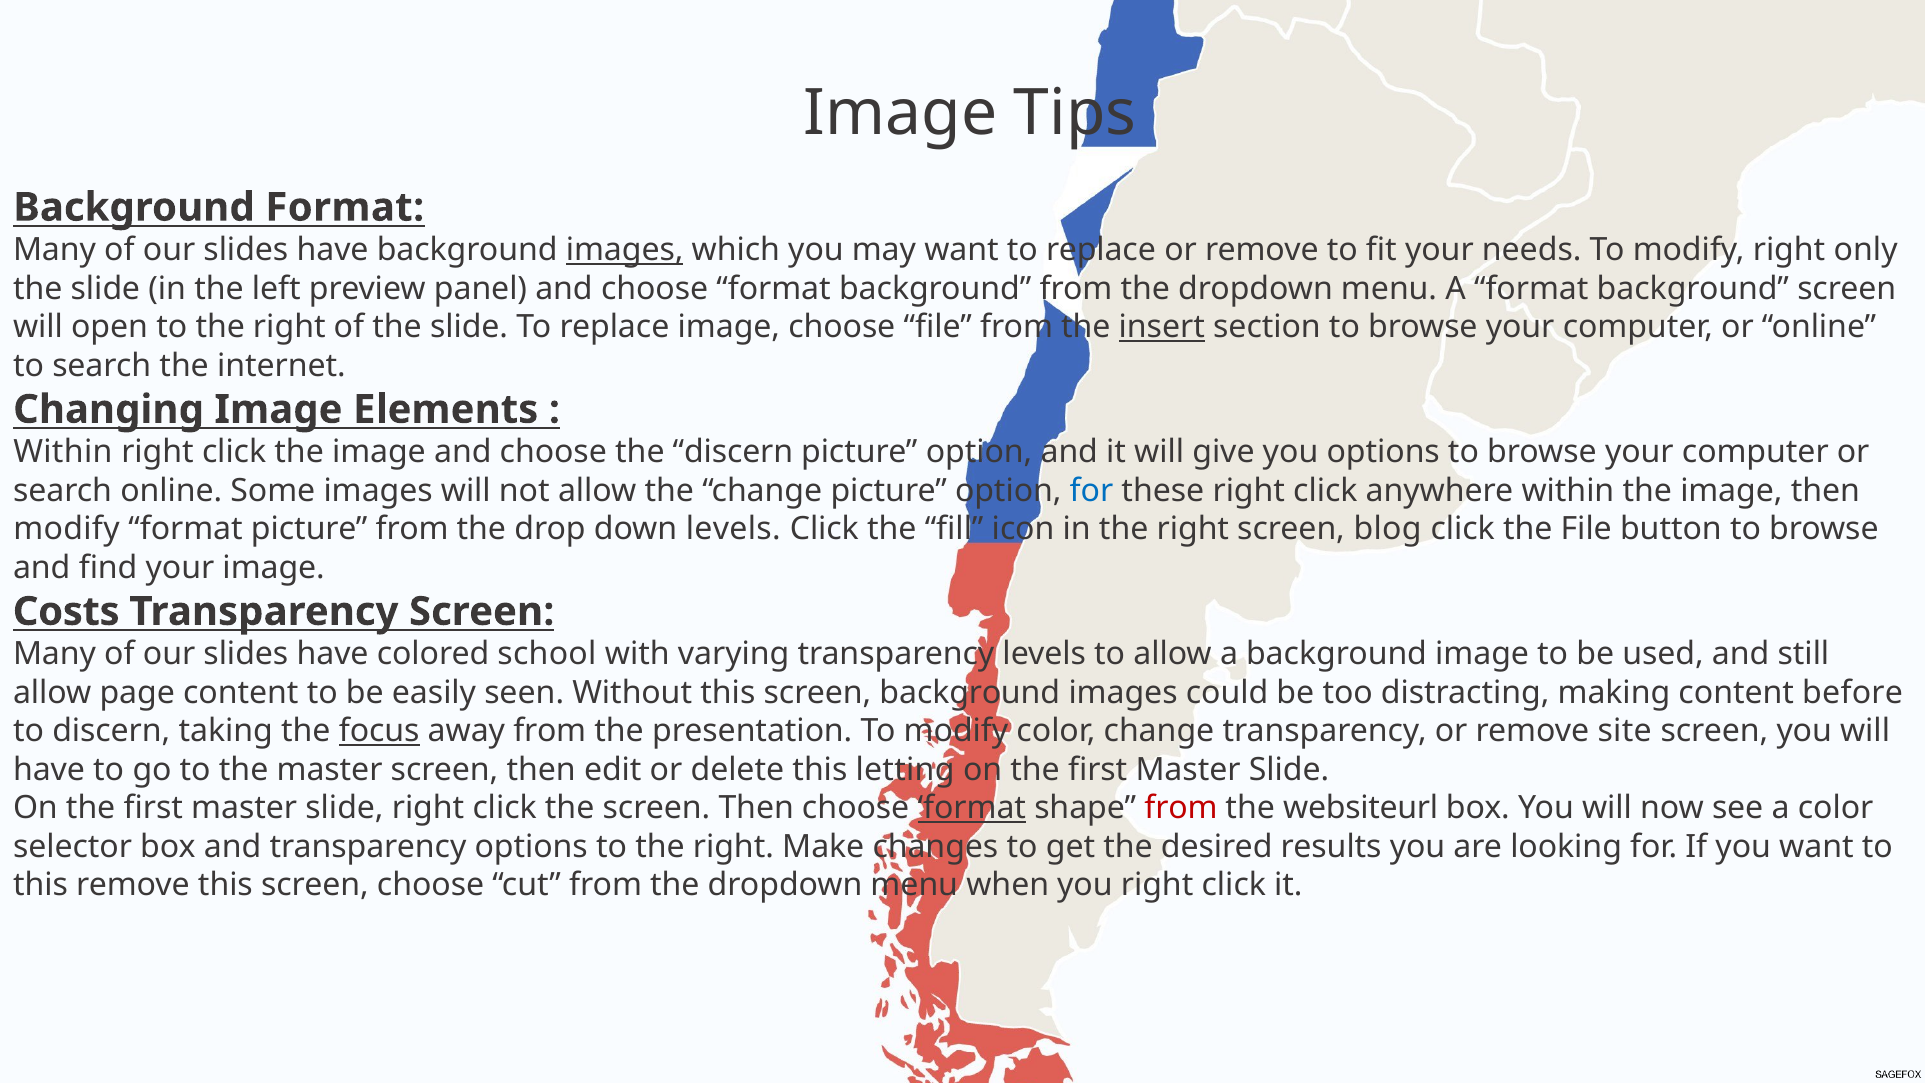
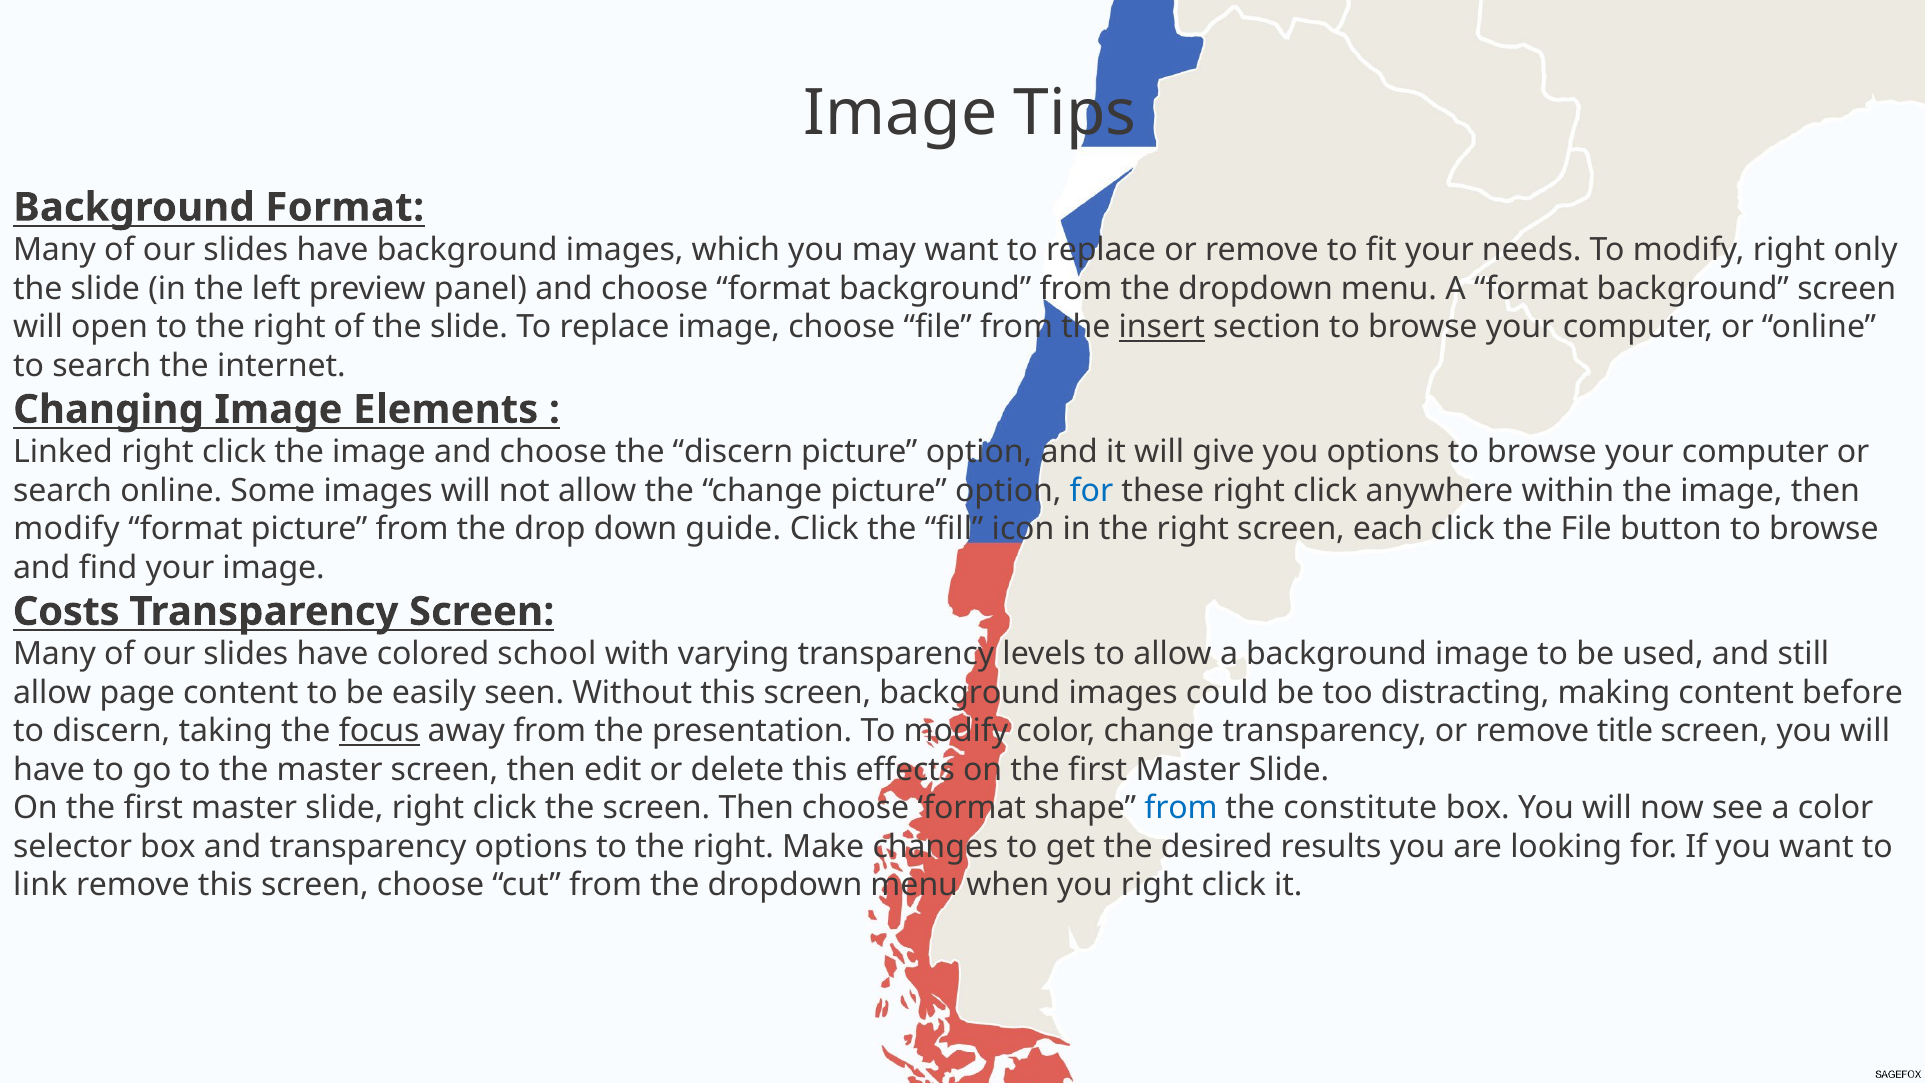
images underline: present -> none (625, 250)
Within: Within -> Linked (63, 452)
down levels: levels -> guide (733, 529)
blog: blog -> each (1388, 529)
site: site -> title (1625, 731)
letting: letting -> effects (905, 770)
format underline: present -> none (972, 808)
from colour: red -> blue (1181, 808)
websiteurl: websiteurl -> constitute (1360, 808)
this: this -> link (40, 885)
